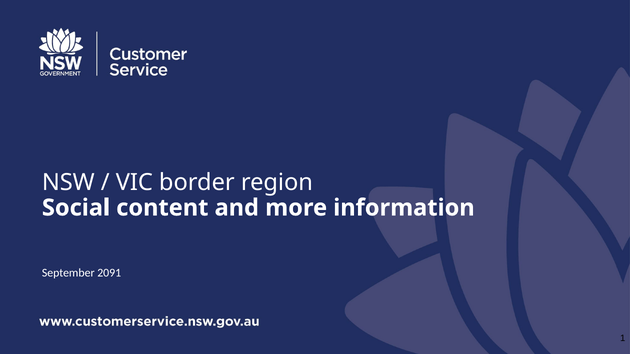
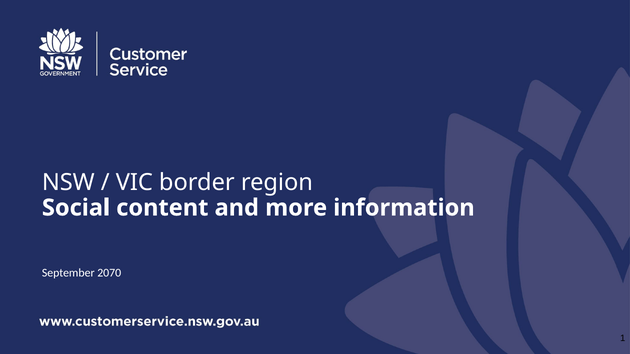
2091: 2091 -> 2070 (109, 273)
